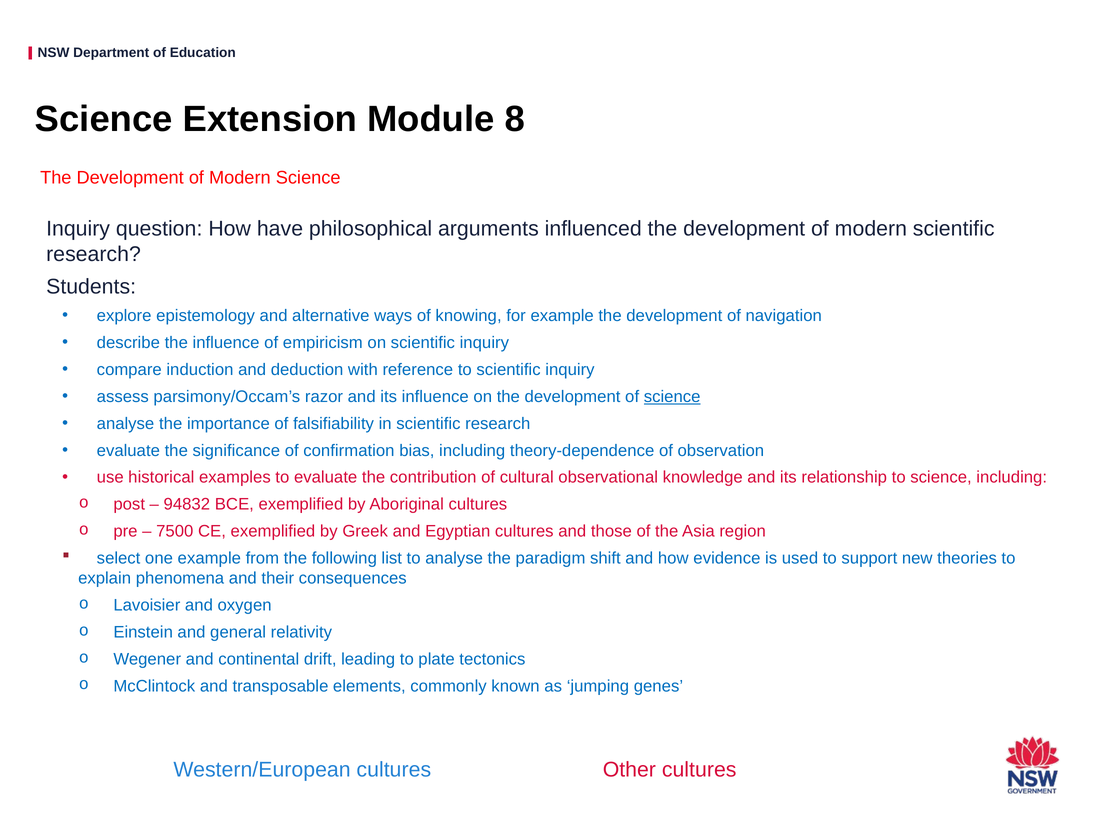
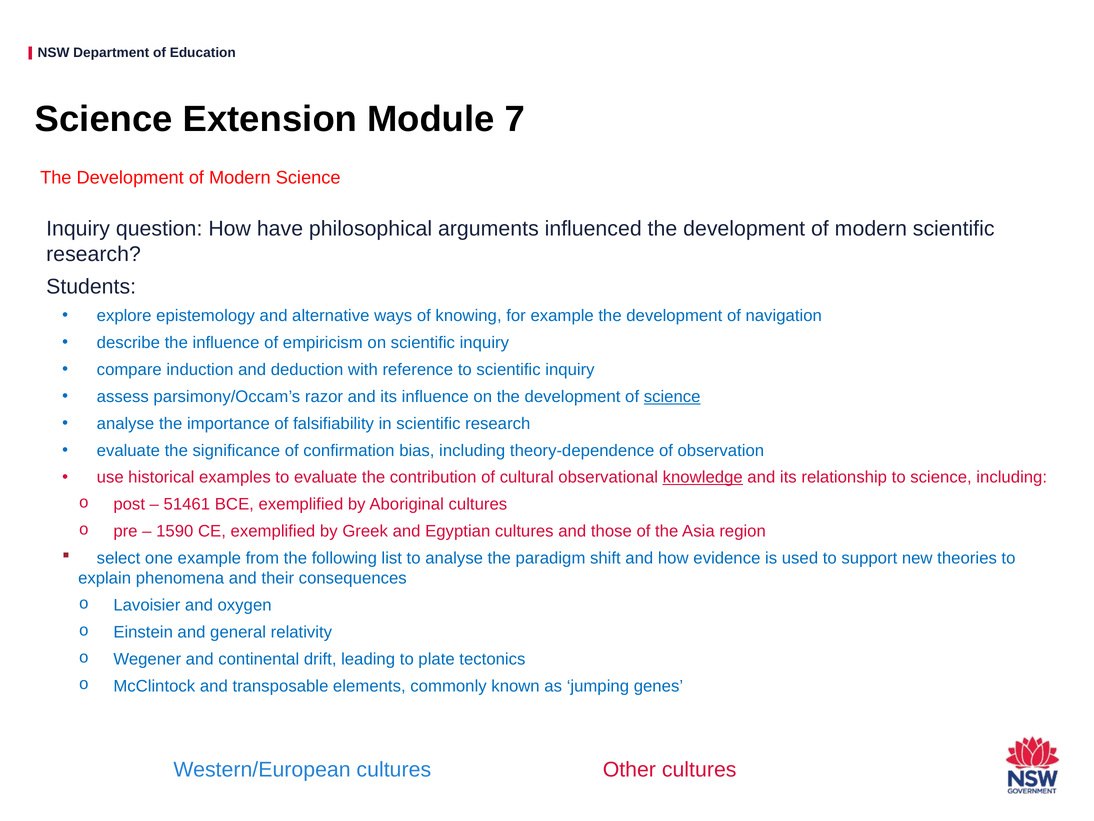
8: 8 -> 7 (515, 119)
knowledge underline: none -> present (703, 477)
94832: 94832 -> 51461 (187, 504)
7500: 7500 -> 1590 (175, 531)
